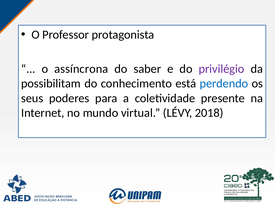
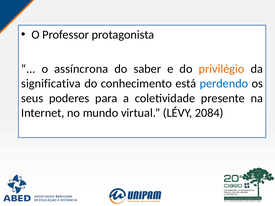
privilégio colour: purple -> orange (222, 69)
possibilitam: possibilitam -> significativa (51, 84)
2018: 2018 -> 2084 (209, 113)
